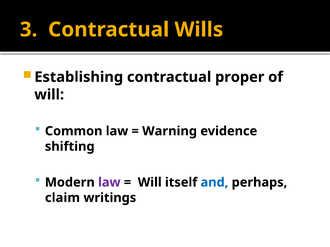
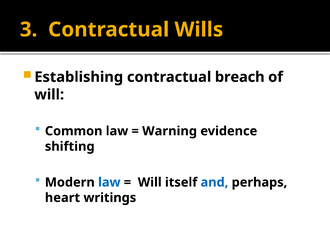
proper: proper -> breach (240, 77)
law colour: purple -> blue (109, 183)
claim: claim -> heart (62, 198)
